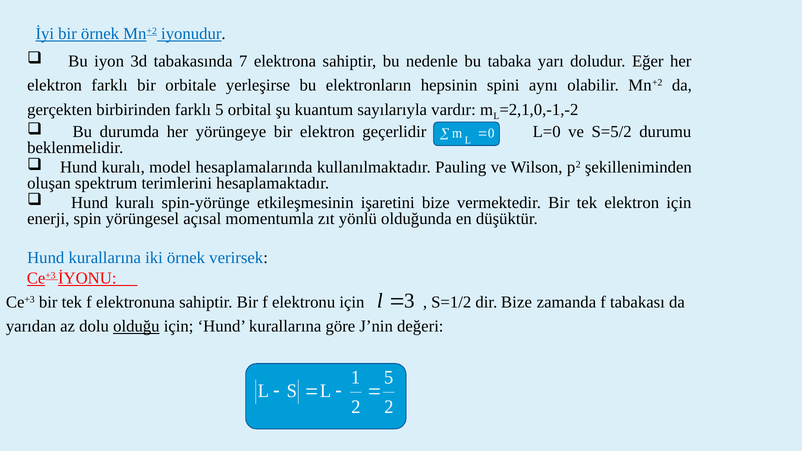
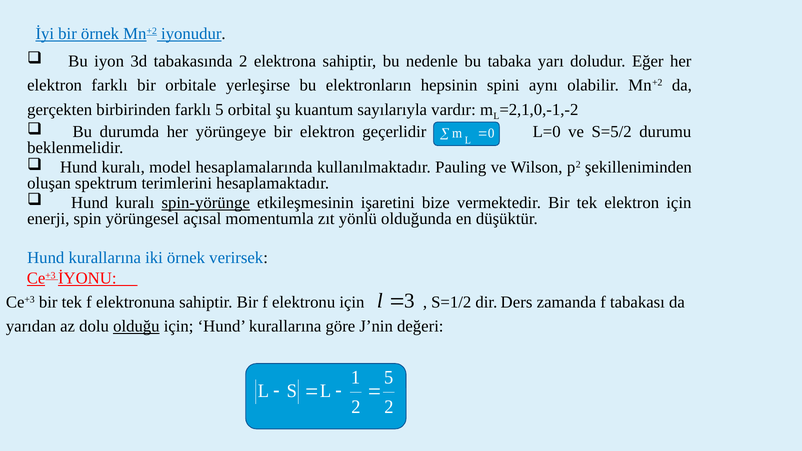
tabakasında 7: 7 -> 2 (243, 61)
spin-yörünge underline: none -> present (206, 203)
dir Bize: Bize -> Ders (517, 302)
